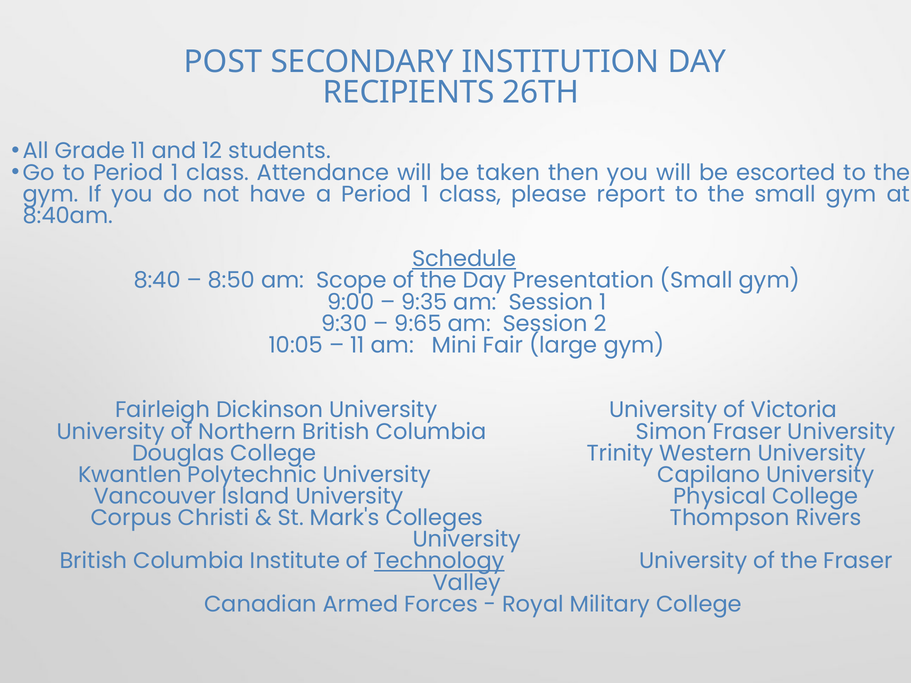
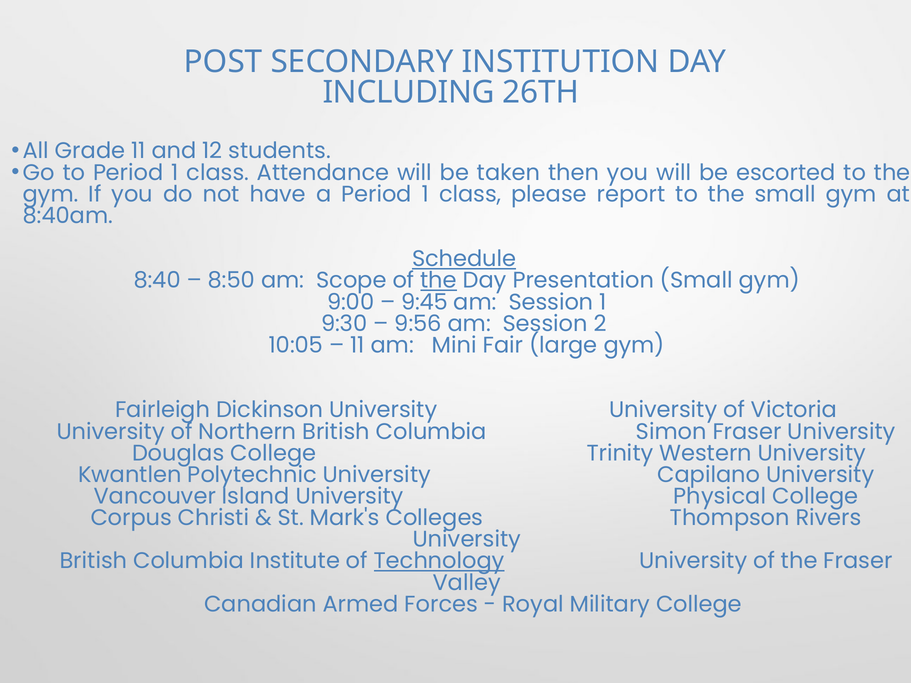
RECIPIENTS: RECIPIENTS -> INCLUDING (409, 92)
the underline: none -> present (439, 281)
9:35: 9:35 -> 9:45 (424, 302)
9:65: 9:65 -> 9:56 (418, 324)
